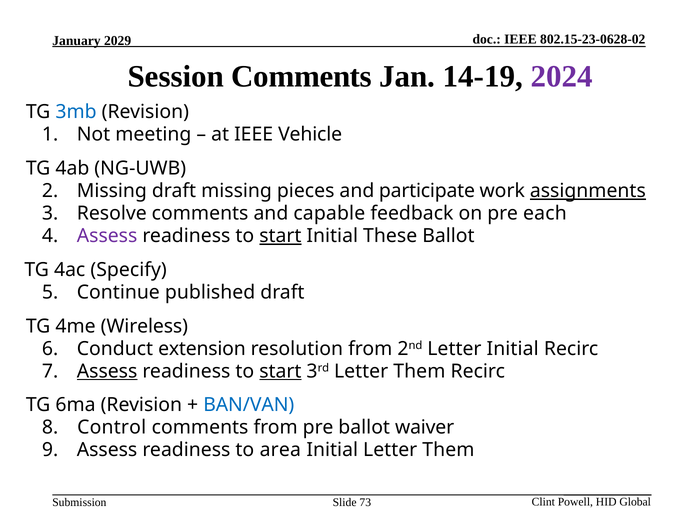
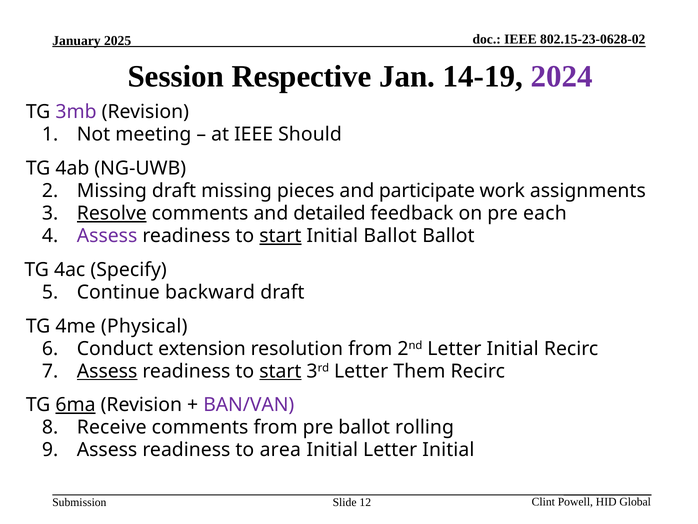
2029: 2029 -> 2025 (118, 41)
Session Comments: Comments -> Respective (302, 76)
3mb colour: blue -> purple (76, 112)
Vehicle: Vehicle -> Should (310, 134)
assignments underline: present -> none (588, 191)
Resolve underline: none -> present (112, 213)
capable: capable -> detailed (329, 213)
Initial These: These -> Ballot (390, 236)
published: published -> backward (210, 292)
Wireless: Wireless -> Physical (144, 326)
6ma underline: none -> present (76, 405)
BAN/VAN colour: blue -> purple (249, 405)
Control: Control -> Receive (112, 427)
waiver: waiver -> rolling (425, 427)
Initial Letter Them: Them -> Initial (448, 450)
73: 73 -> 12 (365, 502)
